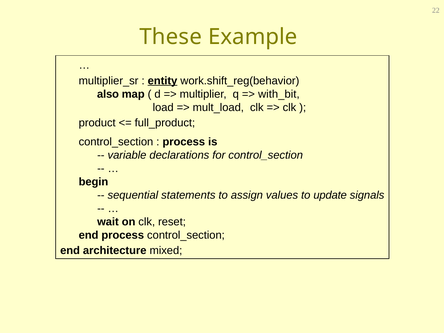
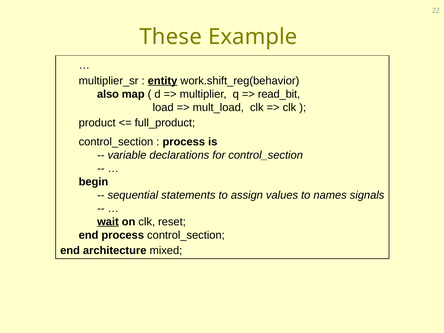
with_bit: with_bit -> read_bit (279, 94)
update: update -> names (330, 195)
wait underline: none -> present (108, 222)
